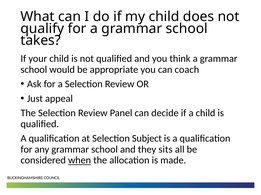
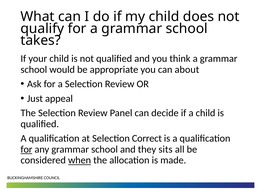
coach: coach -> about (187, 70)
Subject: Subject -> Correct (147, 139)
for underline: none -> present (26, 150)
